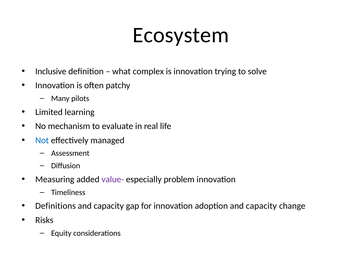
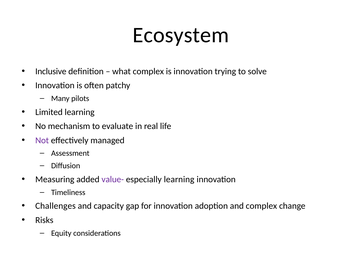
Not colour: blue -> purple (42, 140)
especially problem: problem -> learning (179, 179)
Definitions: Definitions -> Challenges (56, 206)
adoption and capacity: capacity -> complex (261, 206)
